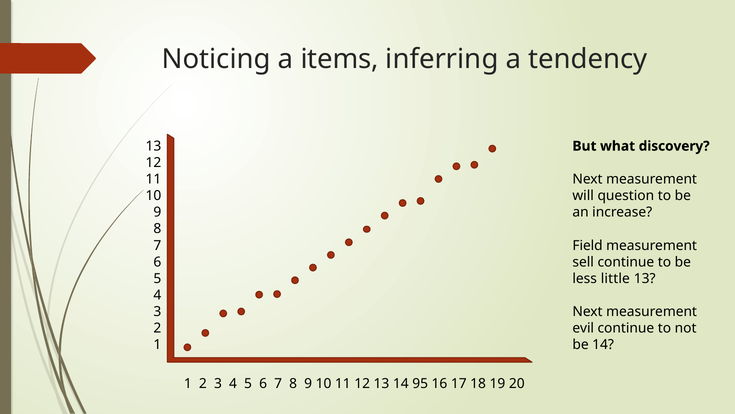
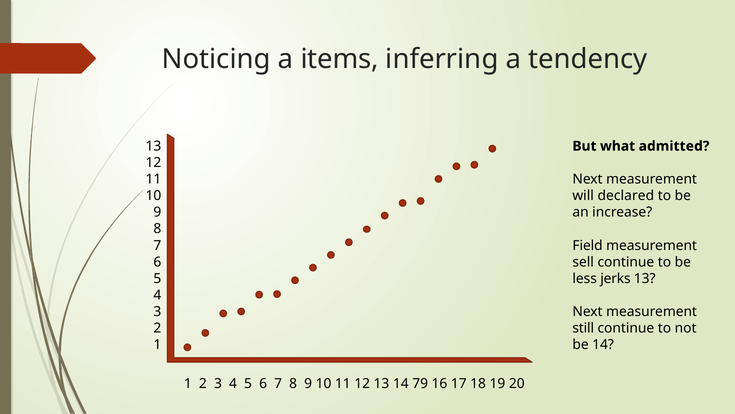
discovery: discovery -> admitted (674, 146)
question: question -> declared (626, 196)
little: little -> jerks (615, 278)
evil: evil -> still (583, 328)
95: 95 -> 79 (420, 383)
